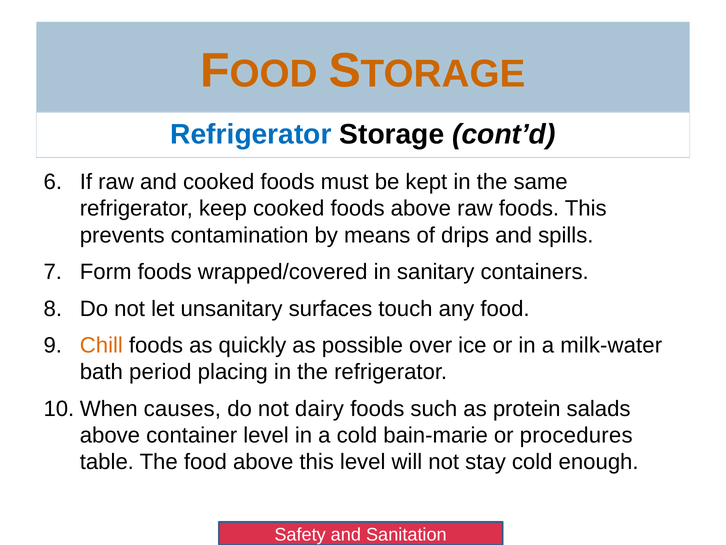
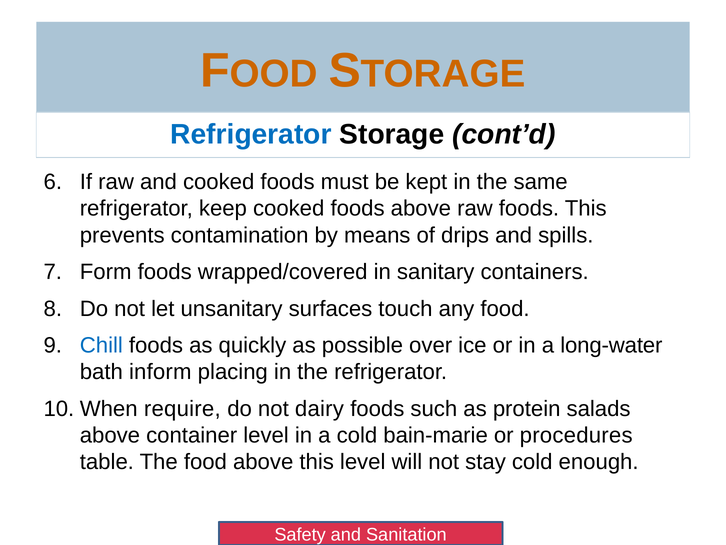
Chill colour: orange -> blue (101, 345)
milk-water: milk-water -> long-water (611, 345)
period: period -> inform (160, 372)
causes: causes -> require (182, 408)
